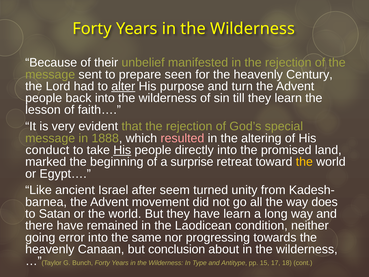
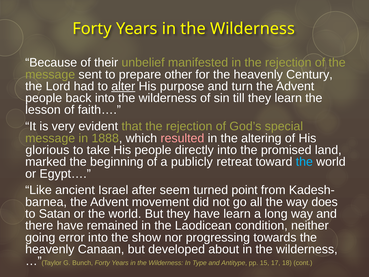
seen: seen -> other (178, 74)
conduct: conduct -> glorious (47, 150)
His underline: present -> none (122, 150)
surprise: surprise -> publicly (192, 162)
the colour: yellow -> light blue (304, 162)
unity: unity -> point (245, 190)
same: same -> show (146, 237)
conclusion: conclusion -> developed (177, 249)
